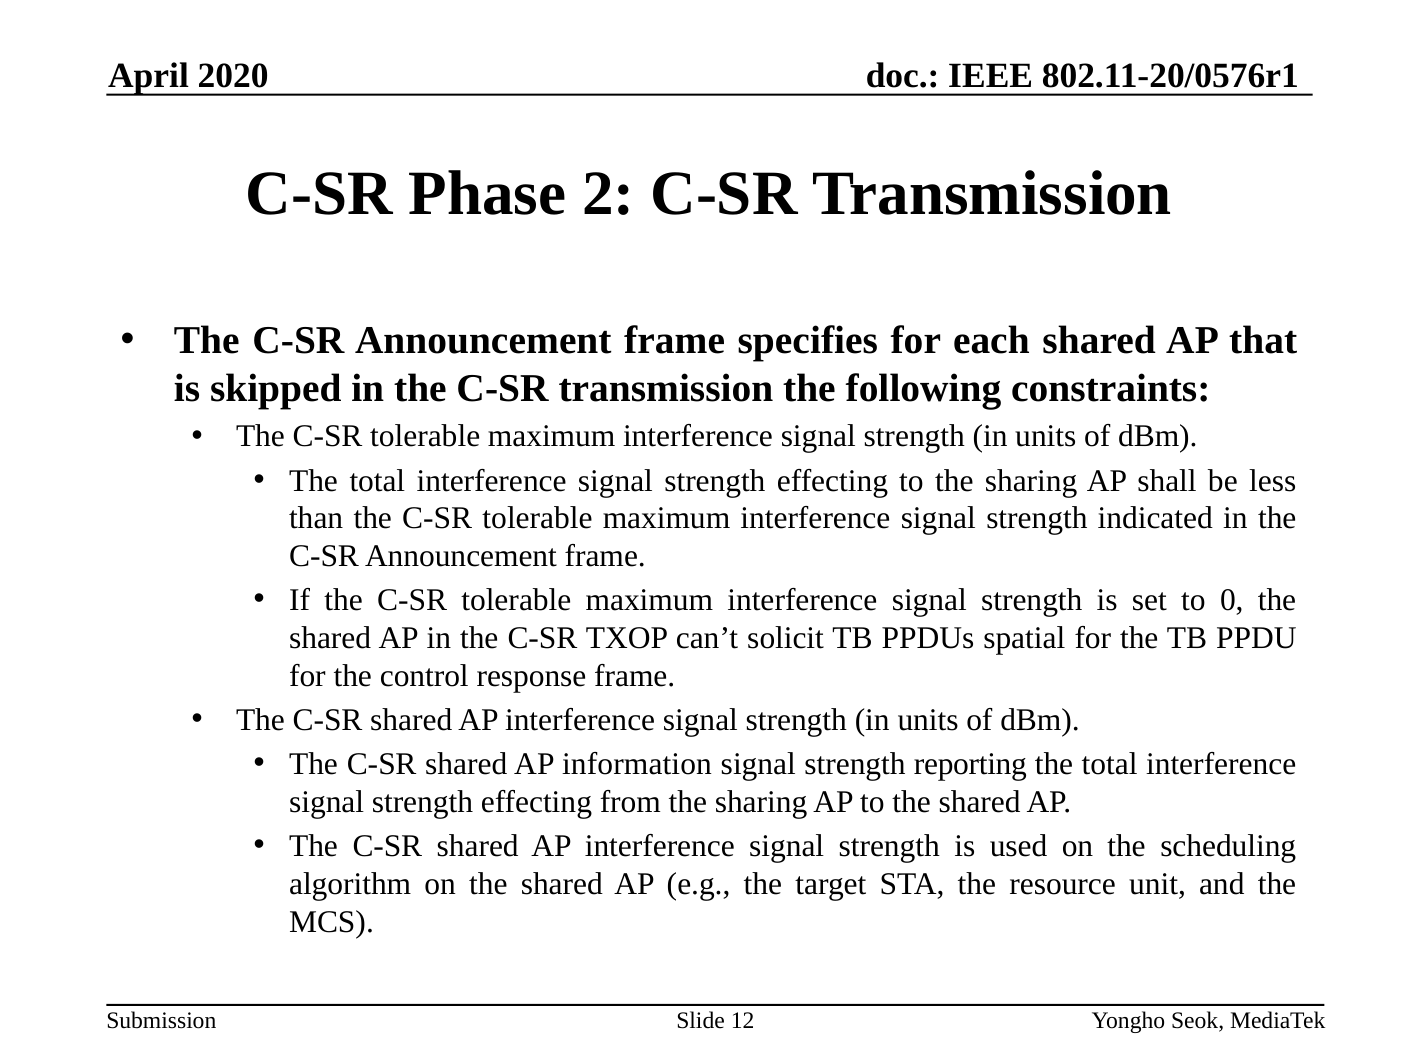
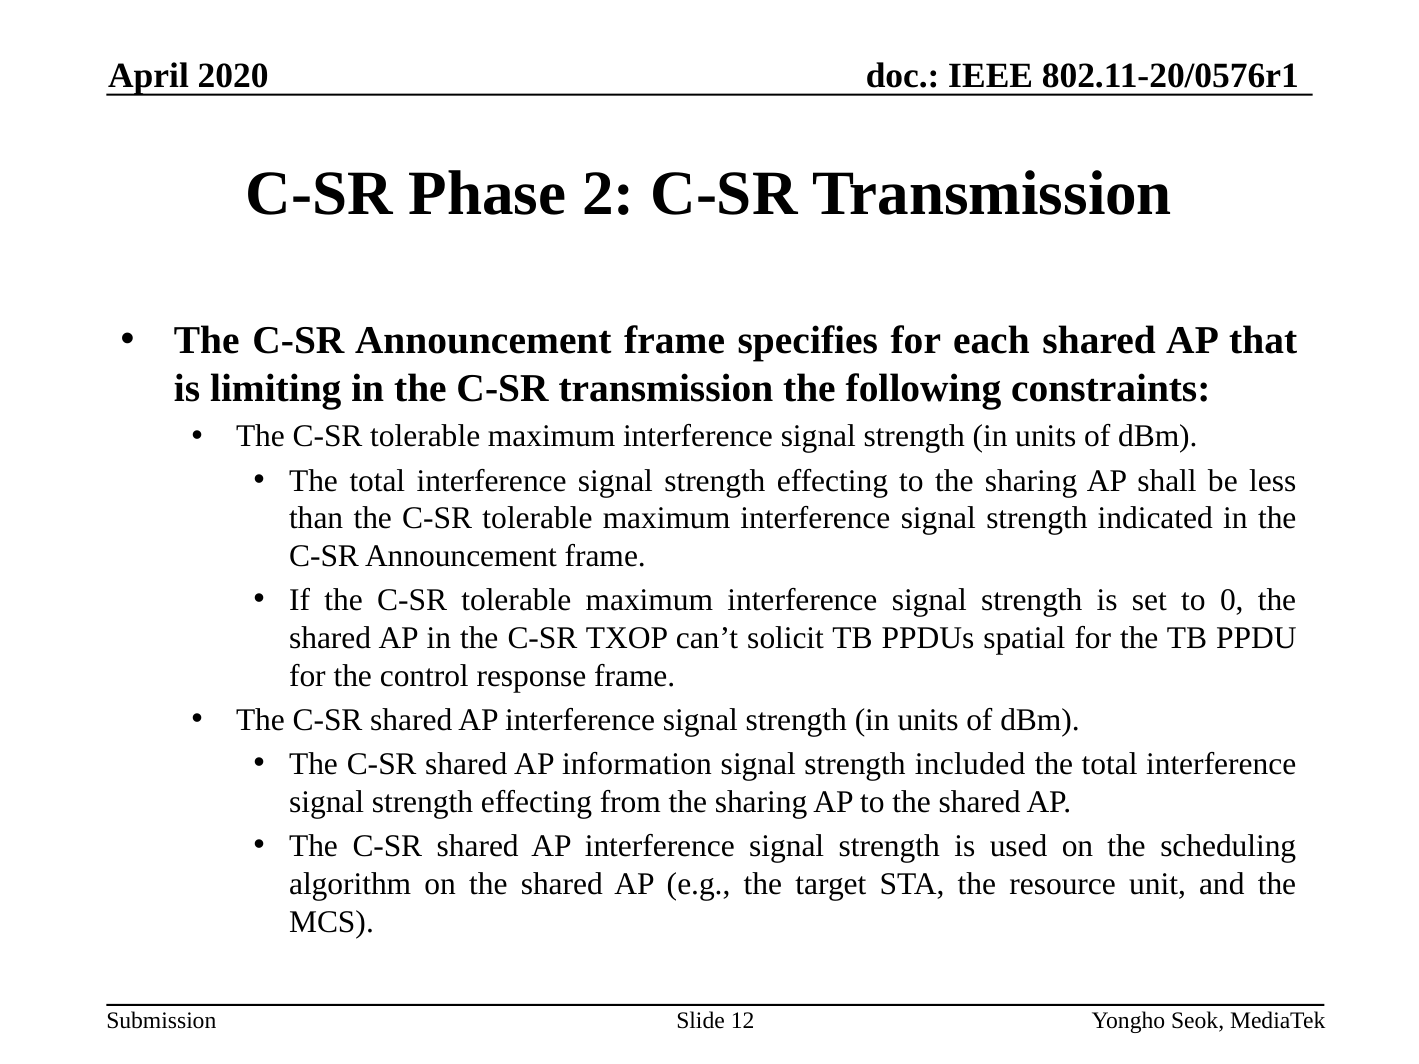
skipped: skipped -> limiting (276, 388)
reporting: reporting -> included (970, 764)
